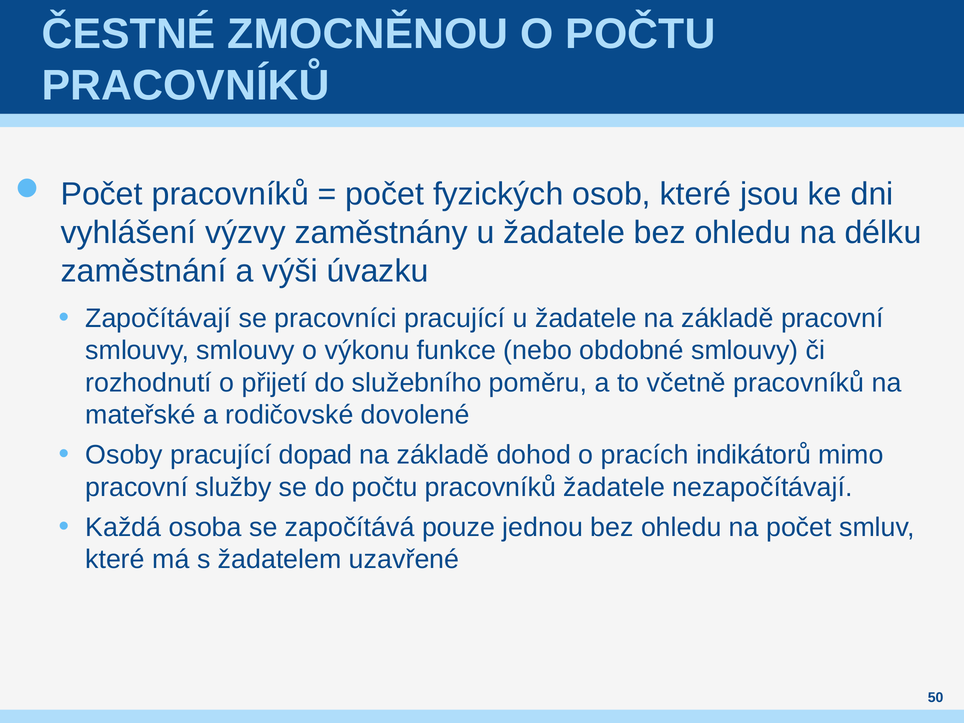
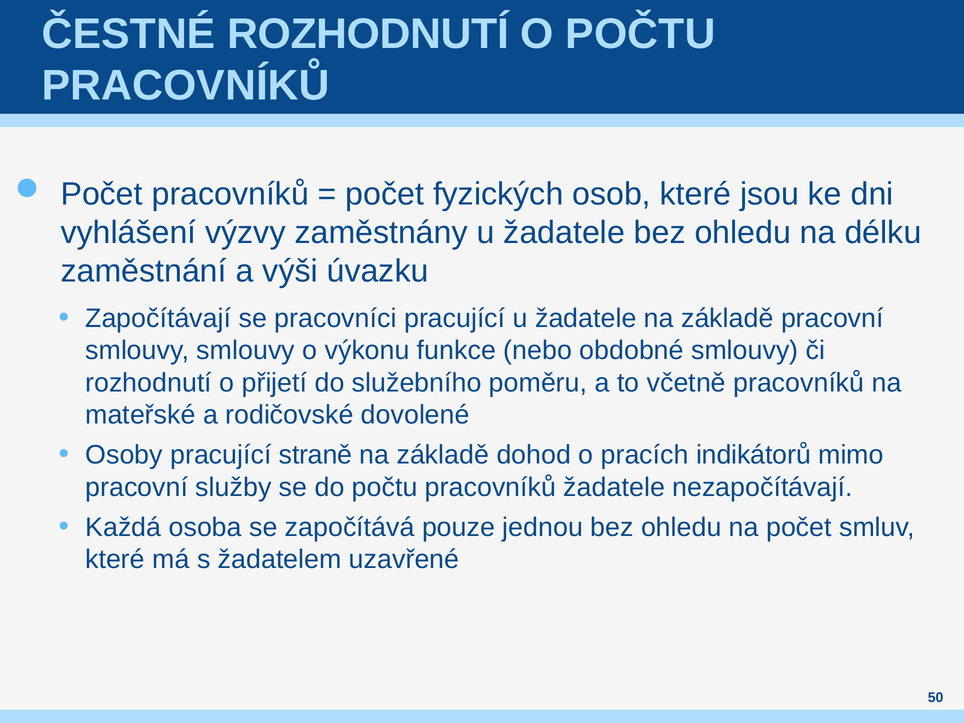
ČESTNÉ ZMOCNĚNOU: ZMOCNĚNOU -> ROZHODNUTÍ (368, 34)
dopad: dopad -> straně (316, 455)
